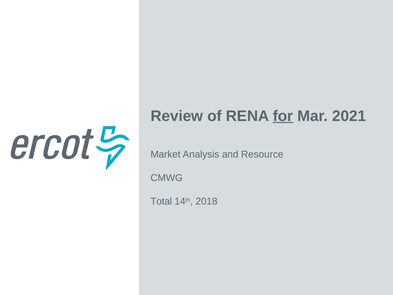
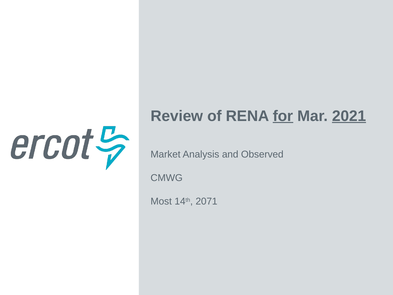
2021 underline: none -> present (349, 116)
Resource: Resource -> Observed (262, 154)
Total: Total -> Most (161, 201)
2018: 2018 -> 2071 (207, 201)
